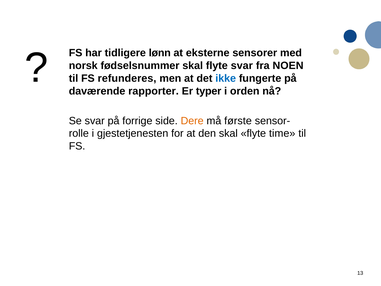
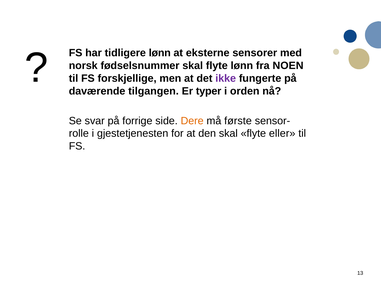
flyte svar: svar -> lønn (242, 66)
refunderes: refunderes -> forskjellige (127, 78)
ikke colour: blue -> purple (226, 78)
rapporter: rapporter -> tilgangen (154, 91)
time: time -> eller (282, 133)
